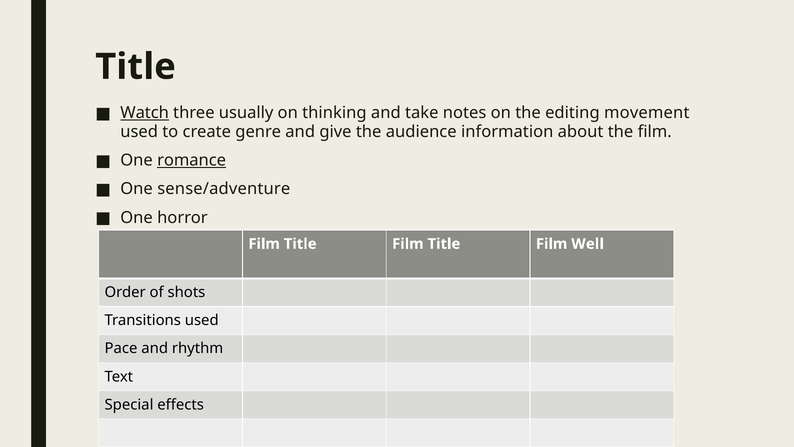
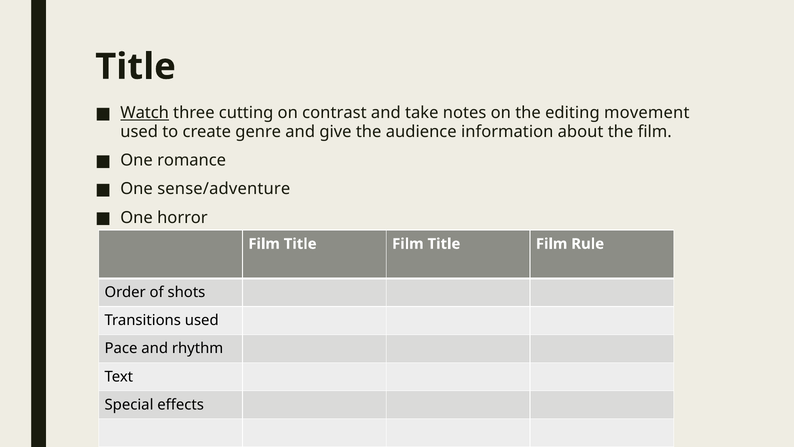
usually: usually -> cutting (246, 113)
thinking: thinking -> contrast (334, 113)
romance underline: present -> none (192, 160)
Well: Well -> Rule (588, 244)
